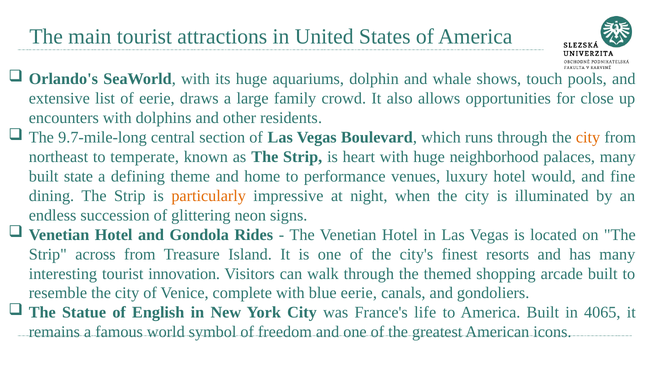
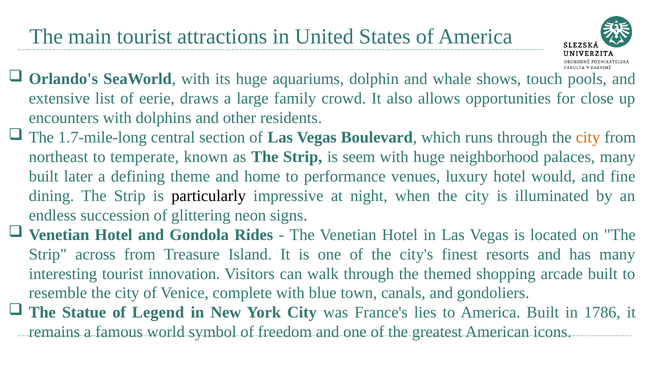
9.7-mile-long: 9.7-mile-long -> 1.7-mile-long (102, 137)
heart: heart -> seem (359, 157)
state: state -> later (78, 176)
particularly colour: orange -> black (209, 196)
blue eerie: eerie -> town (359, 293)
English: English -> Legend (158, 312)
life: life -> lies (425, 312)
4065: 4065 -> 1786 (602, 312)
